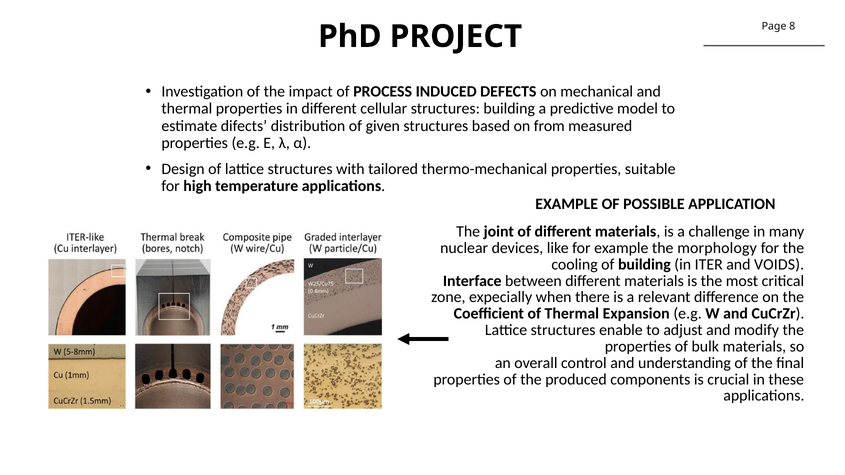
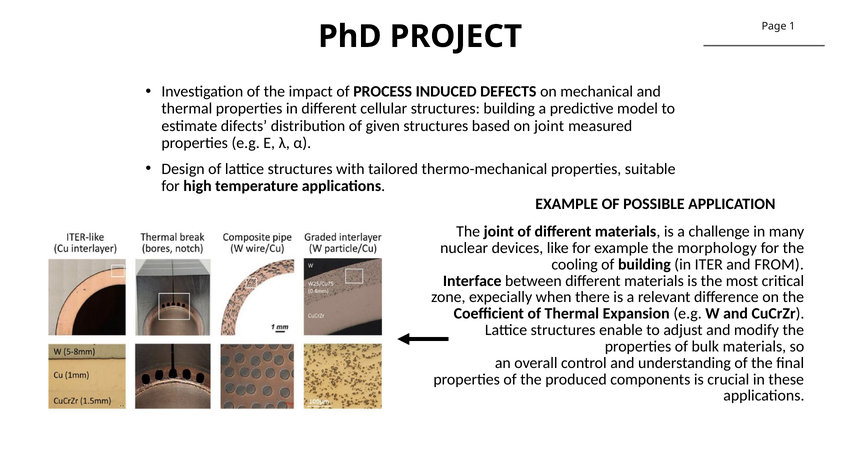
8: 8 -> 1 (792, 26)
on from: from -> joint (549, 126)
VOIDS: VOIDS -> FROM (779, 265)
